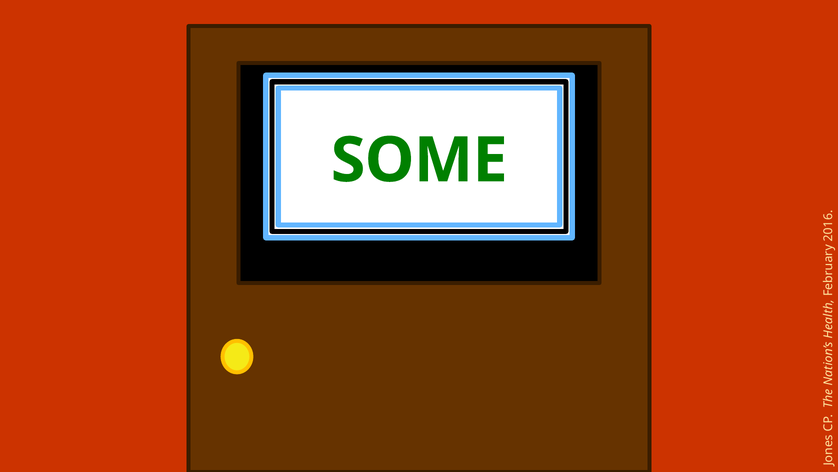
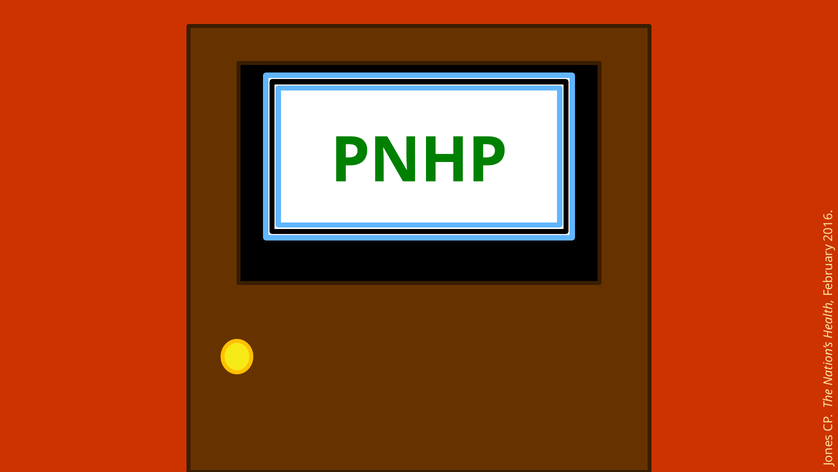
SOME: SOME -> PNHP (419, 160)
